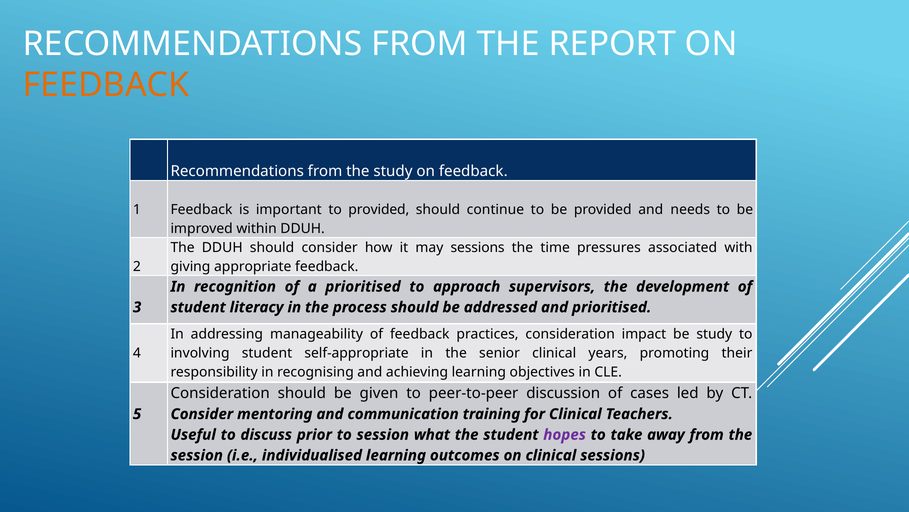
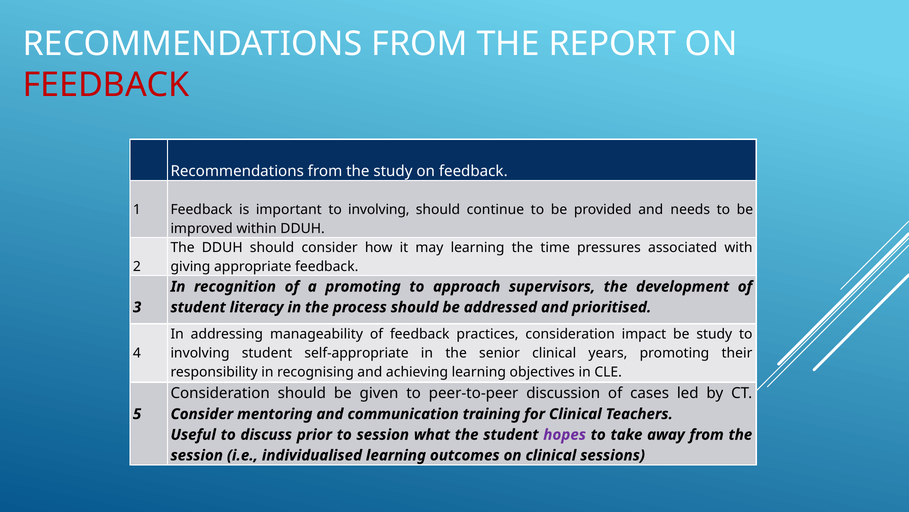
FEEDBACK colour: orange -> red (106, 85)
important to provided: provided -> involving (379, 210)
may sessions: sessions -> learning (478, 247)
a prioritised: prioritised -> promoting (363, 286)
